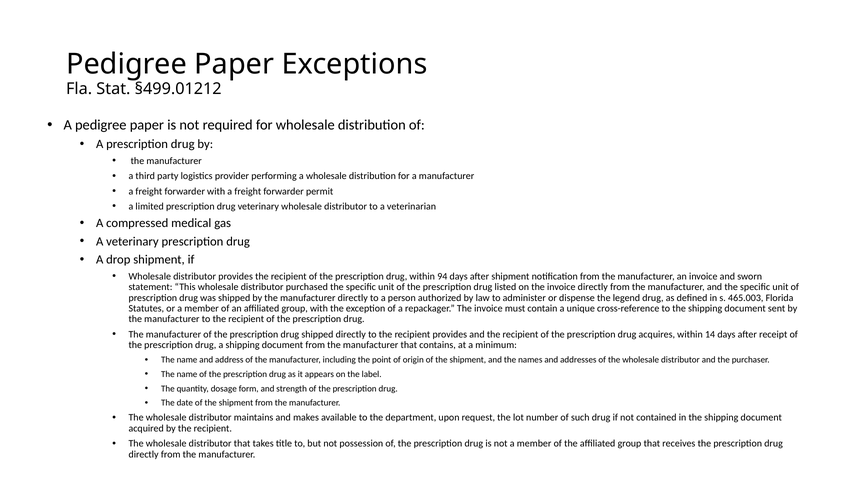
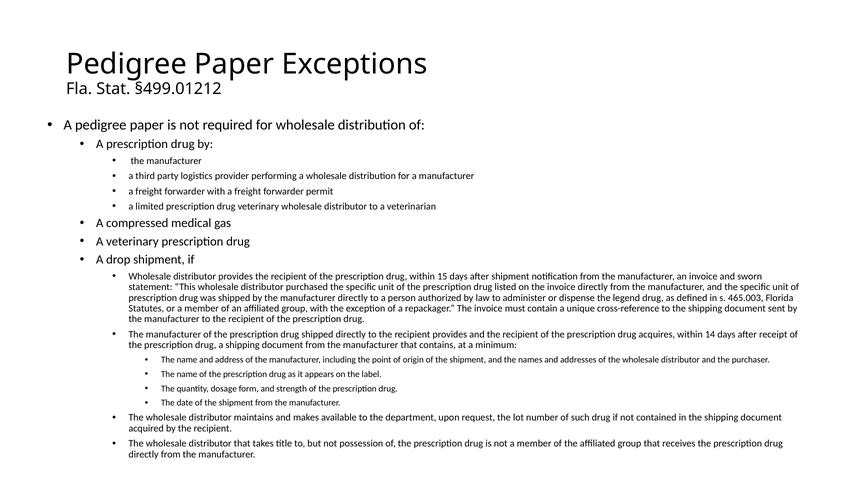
94: 94 -> 15 (442, 276)
